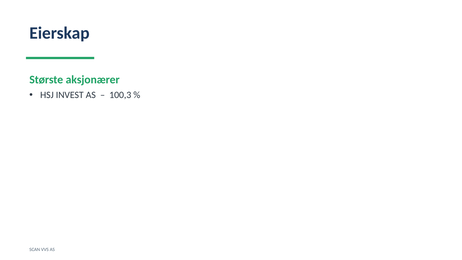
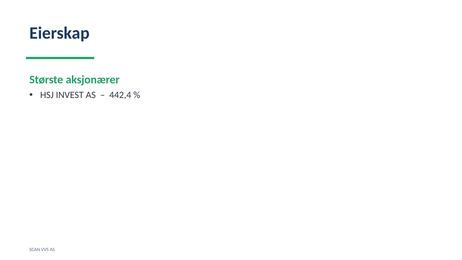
100,3: 100,3 -> 442,4 (120, 95)
